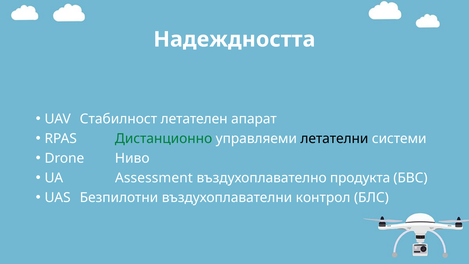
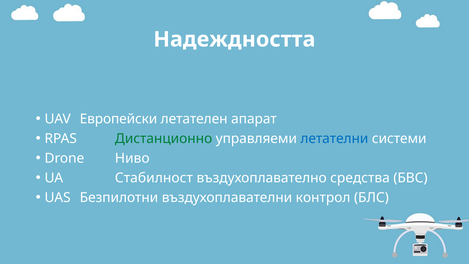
Стабилност: Стабилност -> Европейски (119, 119)
летателни colour: black -> blue (334, 139)
Assessment: Assessment -> Стабилност (154, 178)
продукта: продукта -> средства (360, 178)
